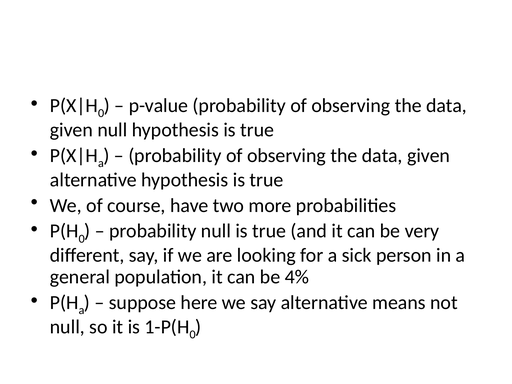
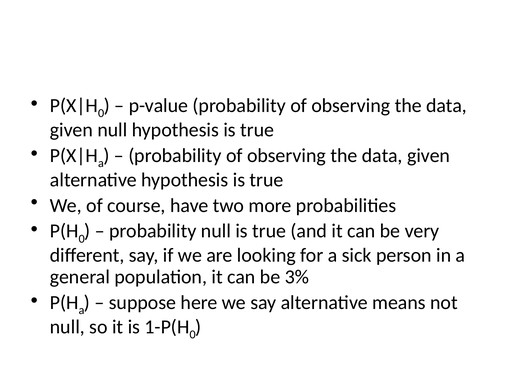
4%: 4% -> 3% (297, 277)
